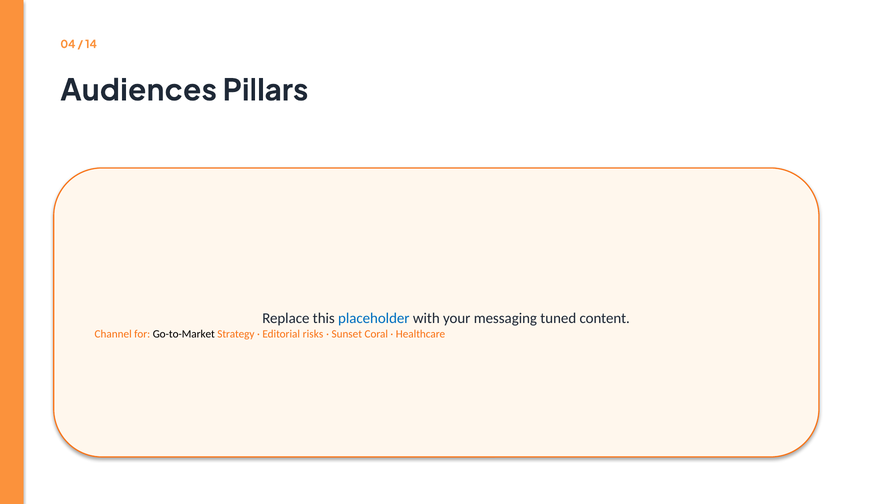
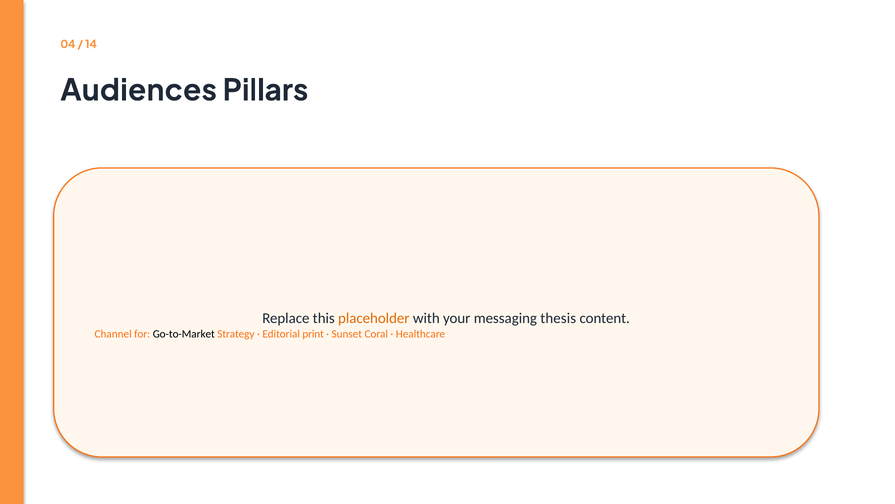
placeholder colour: blue -> orange (374, 318)
tuned: tuned -> thesis (558, 318)
risks: risks -> print (313, 334)
